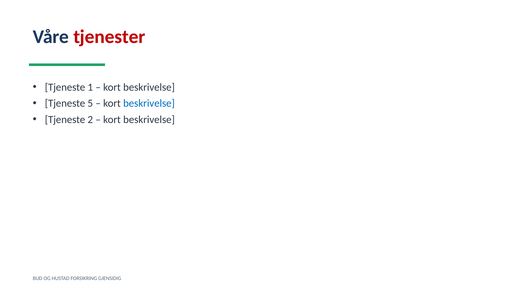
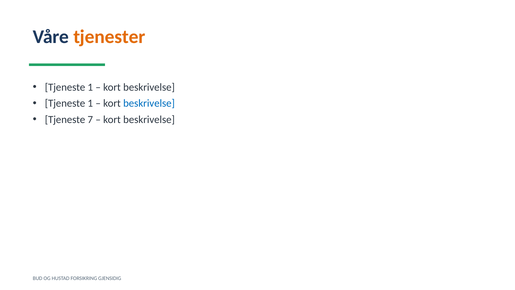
tjenester colour: red -> orange (109, 37)
5: 5 -> 1 (90, 103)
2: 2 -> 7 (90, 119)
